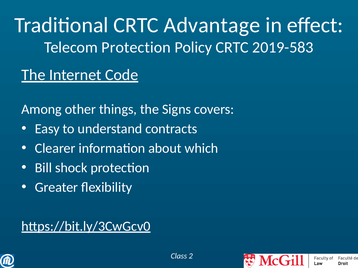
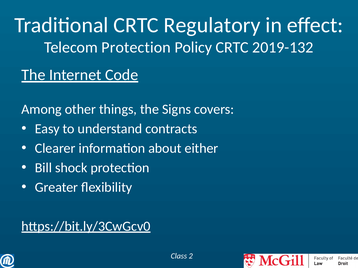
Advantage: Advantage -> Regulatory (212, 25)
2019-583: 2019-583 -> 2019-132 (283, 47)
which: which -> either (201, 149)
